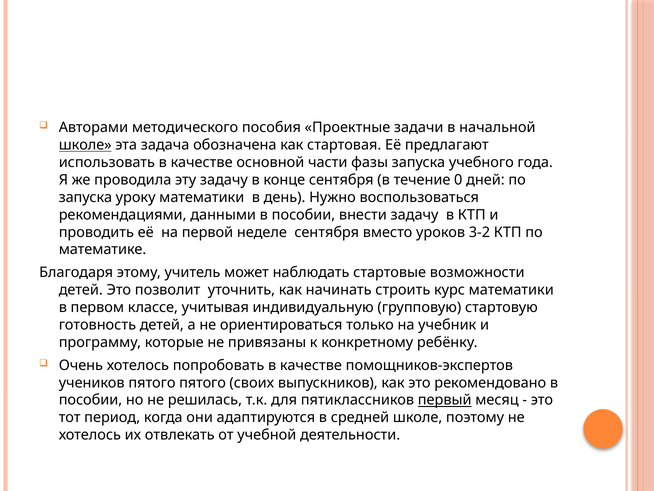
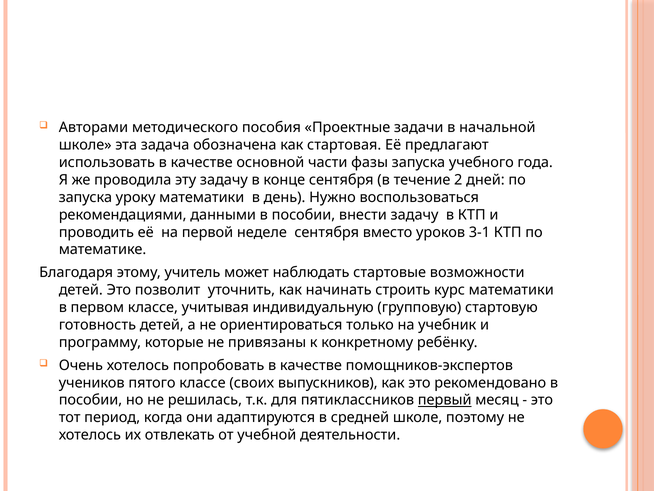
школе underline: present -> none (85, 145)
0: 0 -> 2 (458, 180)
3-2: 3-2 -> 3-1 (479, 232)
пятого пятого: пятого -> классе (202, 382)
